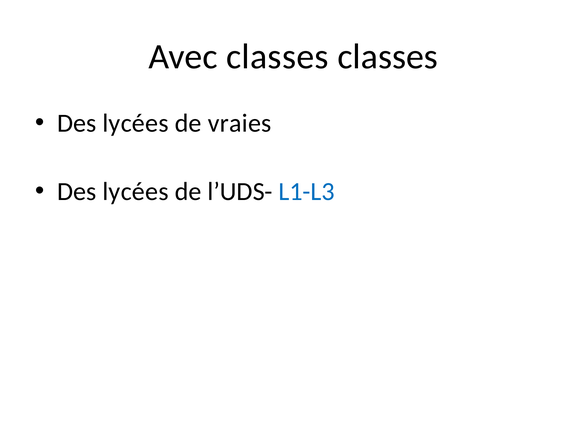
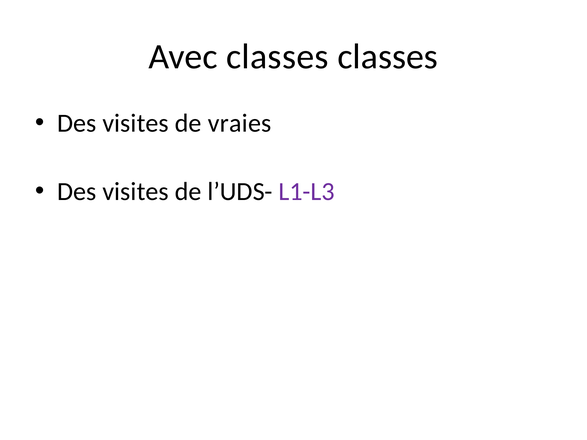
lycées: lycées -> visites (136, 123)
lycées: lycées -> visites (136, 192)
L1-L3 colour: blue -> purple (307, 192)
